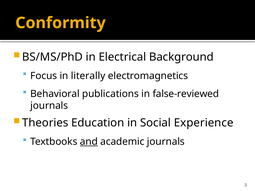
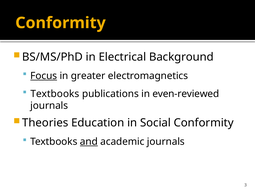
Focus underline: none -> present (44, 76)
literally: literally -> greater (88, 76)
Behavioral: Behavioral -> Textbooks (55, 94)
false-reviewed: false-reviewed -> even-reviewed (186, 94)
Social Experience: Experience -> Conformity (204, 123)
